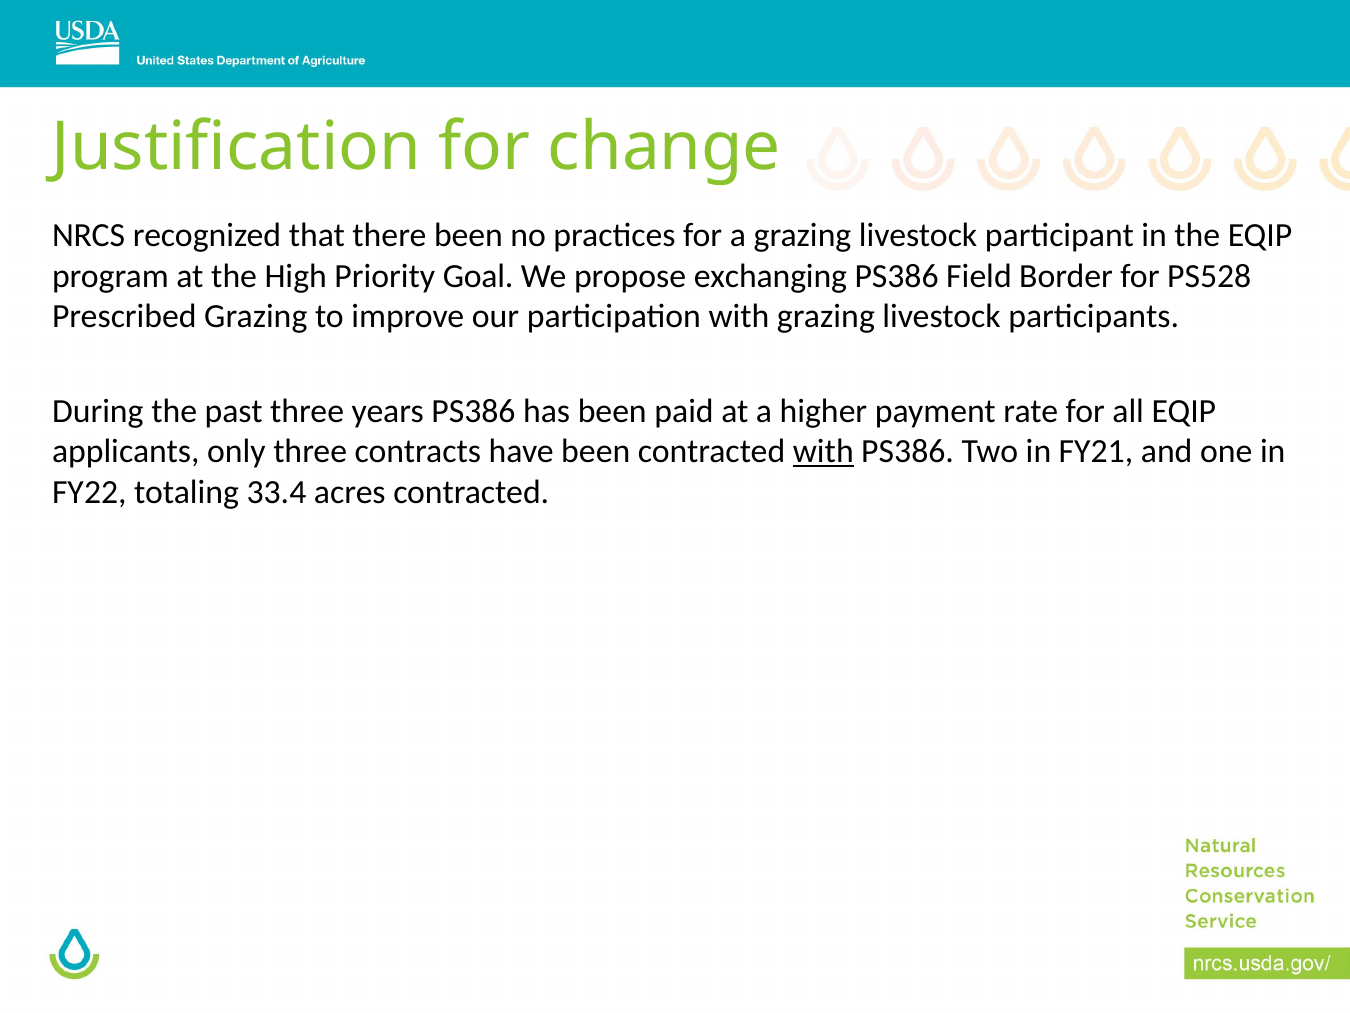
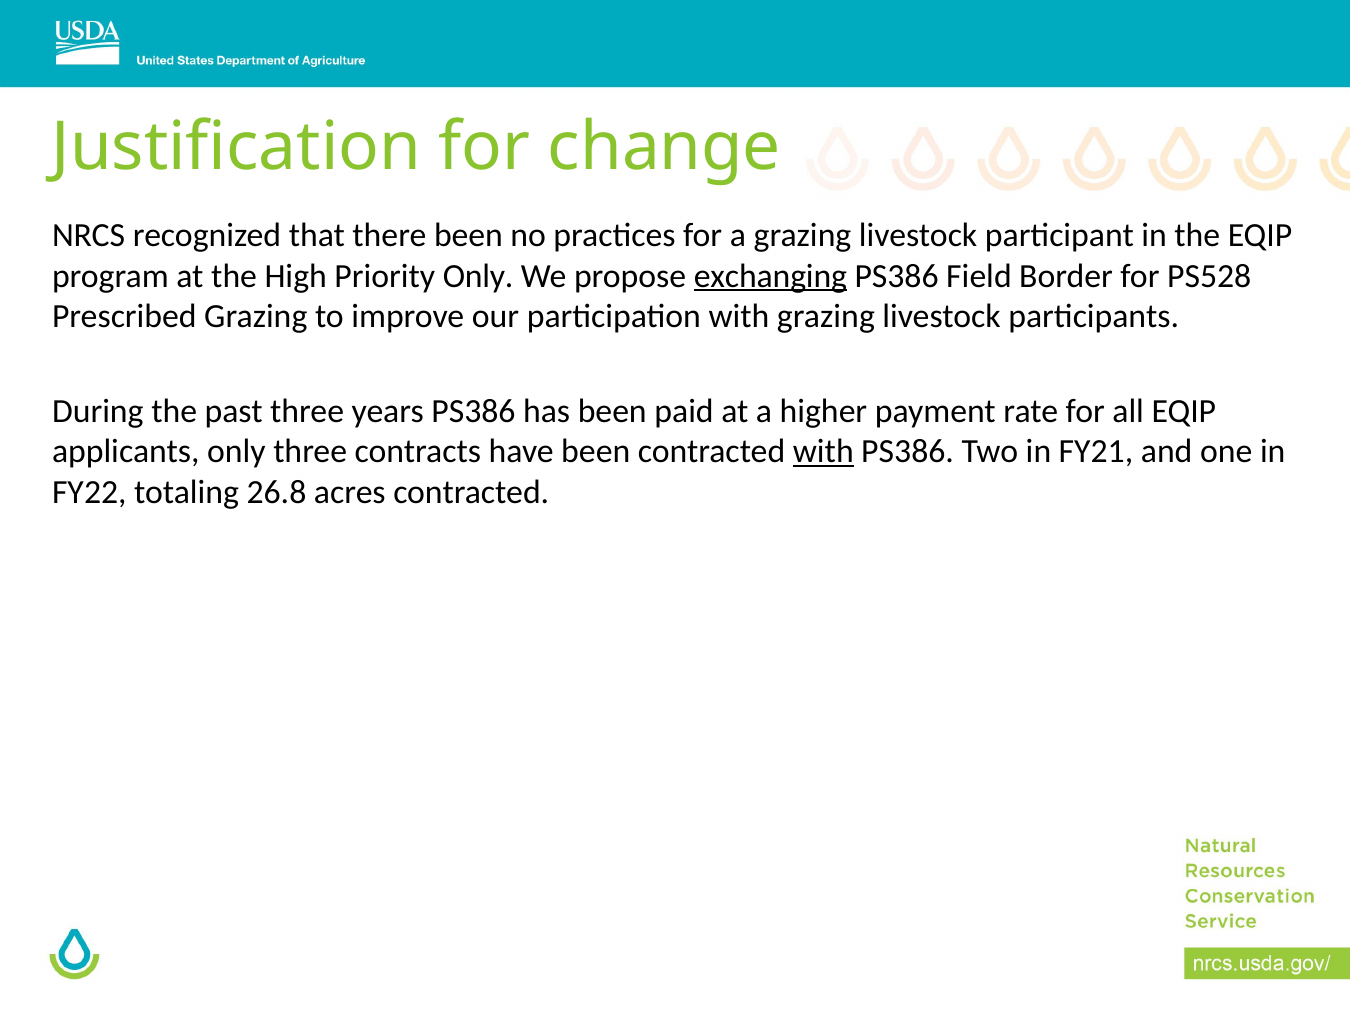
Priority Goal: Goal -> Only (478, 276)
exchanging underline: none -> present (770, 276)
33.4: 33.4 -> 26.8 (276, 492)
